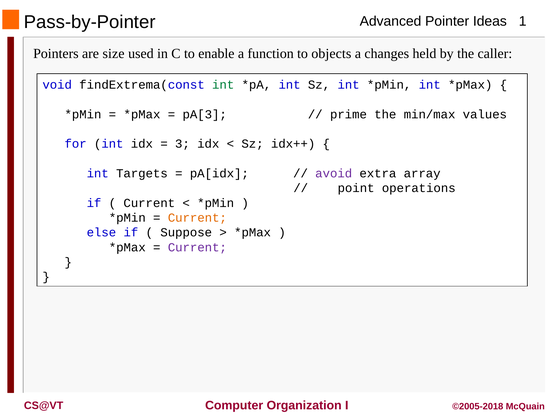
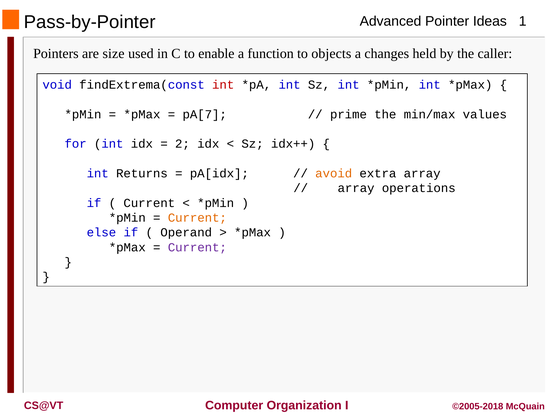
int colour: green -> red (223, 85)
pA[3: pA[3 -> pA[7 (205, 114)
3: 3 -> 2 (182, 144)
Targets: Targets -> Returns (142, 174)
avoid colour: purple -> orange (334, 174)
point: point -> array (356, 188)
Suppose: Suppose -> Operand (186, 233)
